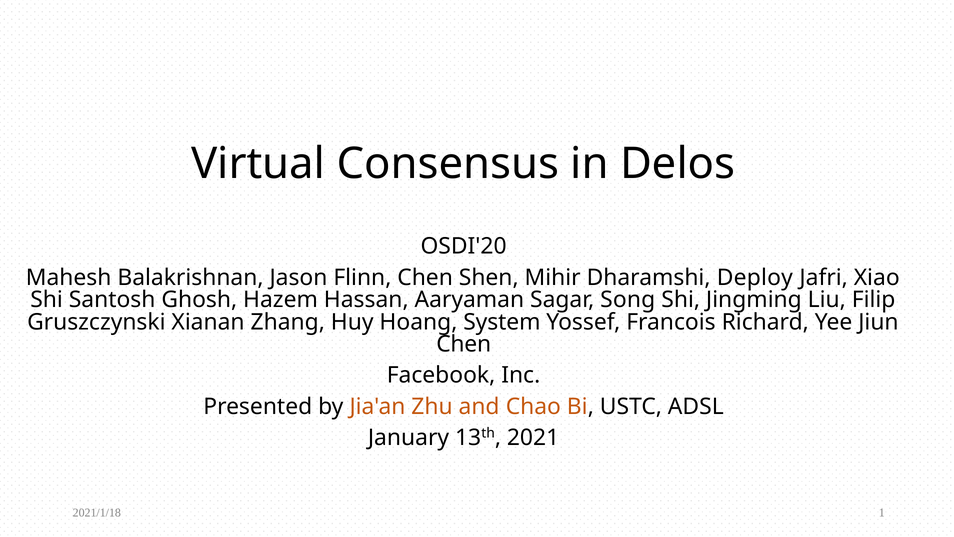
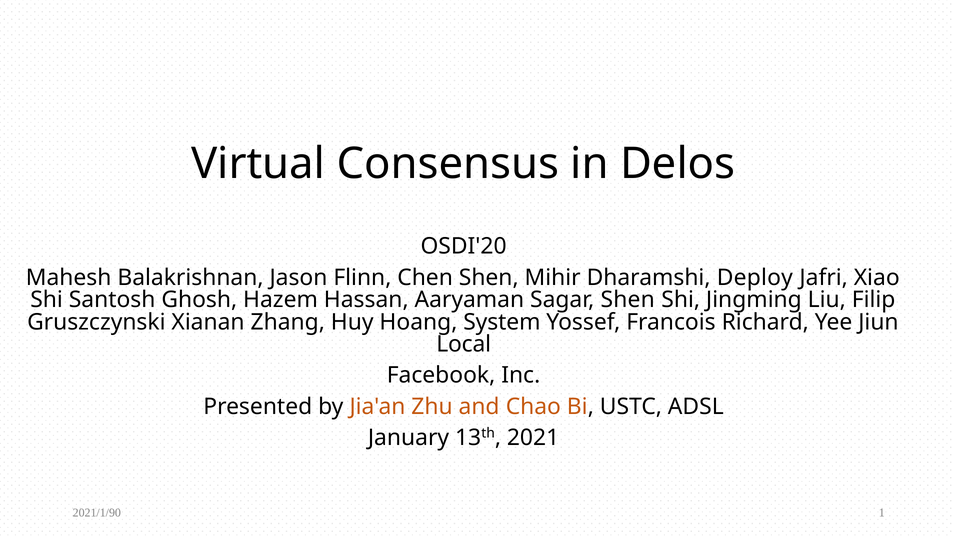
Sagar Song: Song -> Shen (628, 300)
Chen: Chen -> Local (464, 344)
2021/1/18: 2021/1/18 -> 2021/1/90 (97, 512)
